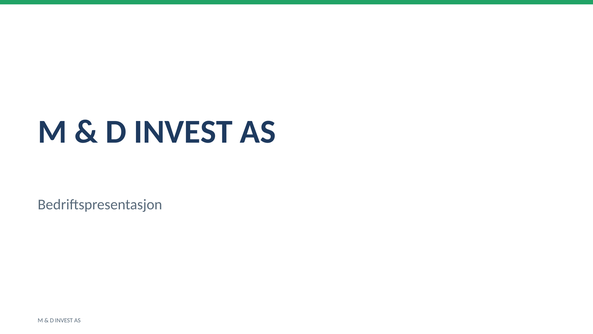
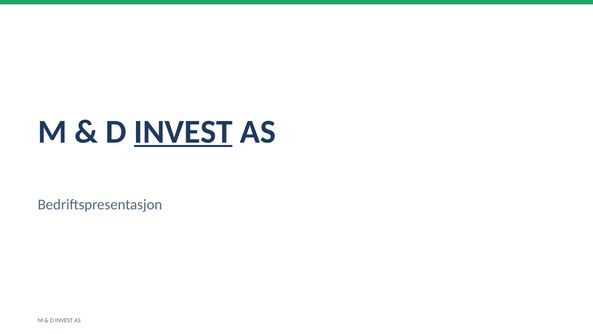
INVEST underline: none -> present (183, 132)
